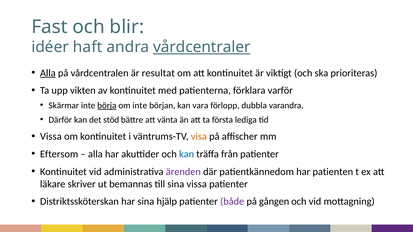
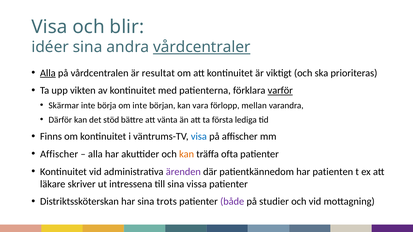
Fast: Fast -> Visa (50, 27)
idéer haft: haft -> sina (88, 47)
varför underline: none -> present (280, 91)
börja underline: present -> none (107, 106)
dubbla: dubbla -> mellan (254, 106)
Vissa: Vissa -> Finns (51, 137)
visa colour: orange -> blue (199, 137)
Eftersom: Eftersom -> Affischer (59, 154)
kan colour: blue -> orange (187, 154)
från: från -> ofta (230, 154)
bemannas: bemannas -> intressena (131, 184)
hjälp: hjälp -> trots (167, 202)
gången: gången -> studier (274, 202)
